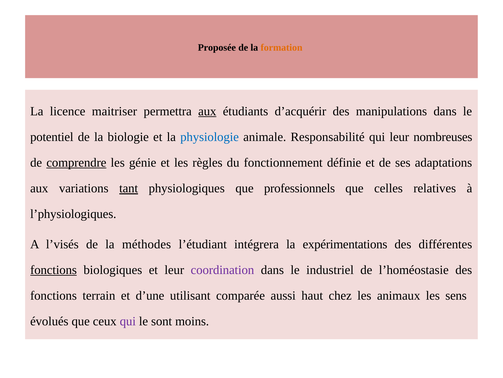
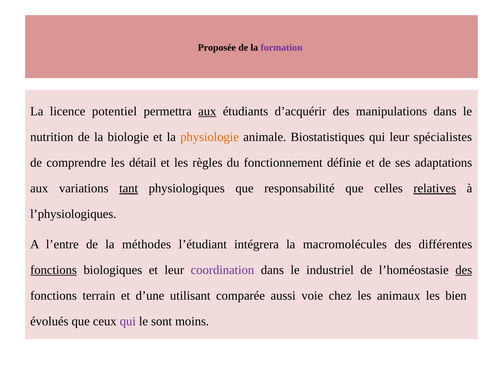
formation colour: orange -> purple (282, 48)
maitriser: maitriser -> potentiel (114, 111)
potentiel: potentiel -> nutrition (52, 137)
physiologie colour: blue -> orange (210, 137)
Responsabilité: Responsabilité -> Biostatistiques (328, 137)
nombreuses: nombreuses -> spécialistes (443, 137)
comprendre underline: present -> none (76, 162)
génie: génie -> détail (143, 162)
professionnels: professionnels -> responsabilité (299, 188)
relatives underline: none -> present (435, 188)
l’visés: l’visés -> l’entre (62, 244)
expérimentations: expérimentations -> macromolécules (345, 244)
des underline: none -> present (464, 269)
haut: haut -> voie (312, 295)
sens: sens -> bien (456, 295)
